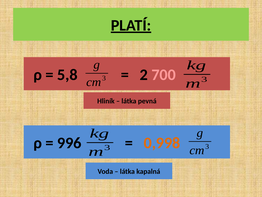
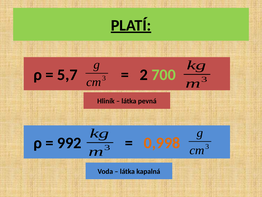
5,8: 5,8 -> 5,7 (67, 75)
700 colour: pink -> light green (164, 75)
996: 996 -> 992 (69, 143)
